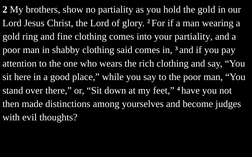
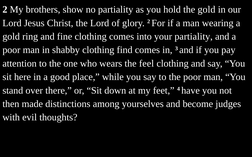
said: said -> find (125, 50)
rich: rich -> feel (146, 64)
